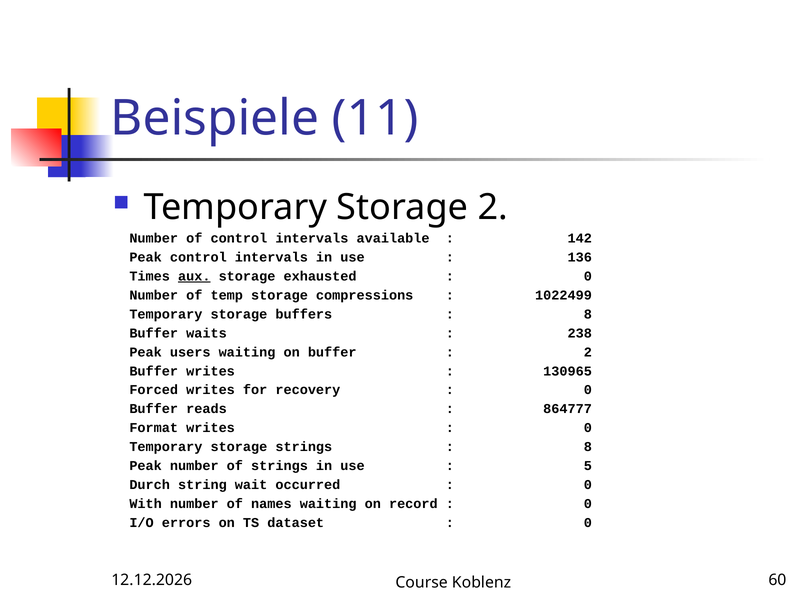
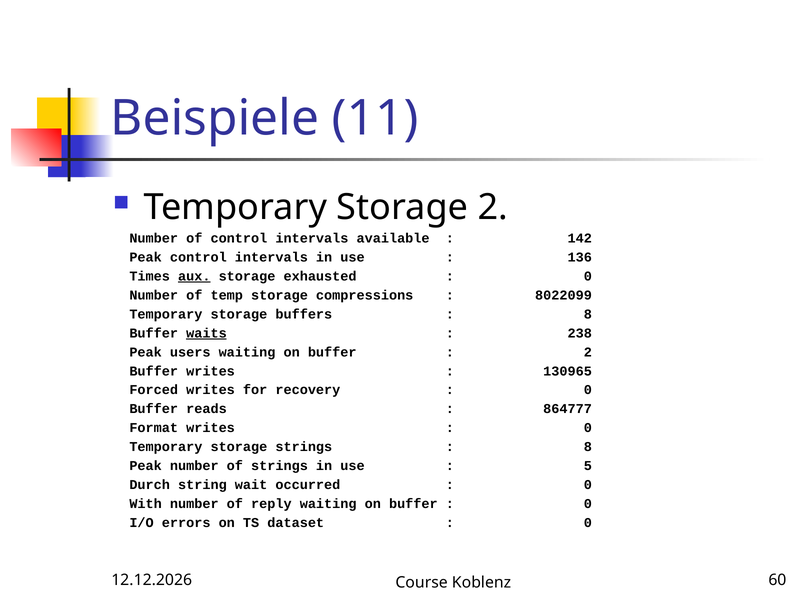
1022499: 1022499 -> 8022099 (563, 295)
waits underline: none -> present (206, 333)
names: names -> reply (271, 504)
record: record -> buffer (413, 504)
